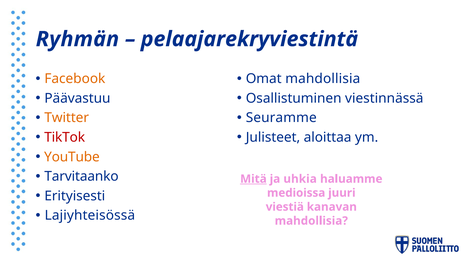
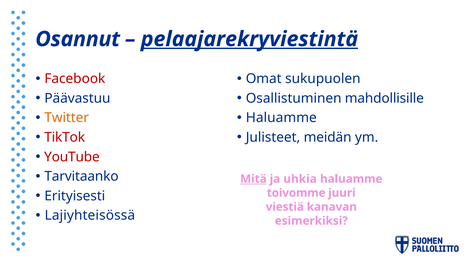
Ryhmän: Ryhmän -> Osannut (78, 39)
pelaajarekryviestintä underline: none -> present (249, 39)
Facebook colour: orange -> red (75, 79)
Omat mahdollisia: mahdollisia -> sukupuolen (323, 79)
viestinnässä: viestinnässä -> mahdollisille (384, 99)
Seuramme: Seuramme -> Haluamme (281, 118)
aloittaa: aloittaa -> meidän (328, 138)
YouTube colour: orange -> red (72, 157)
medioissa: medioissa -> toivomme (296, 193)
mahdollisia: mahdollisia -> esimerkiksi (311, 221)
